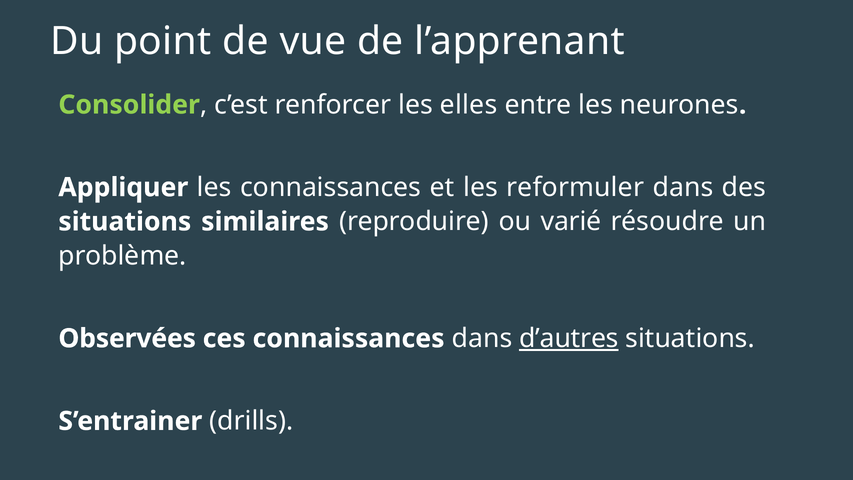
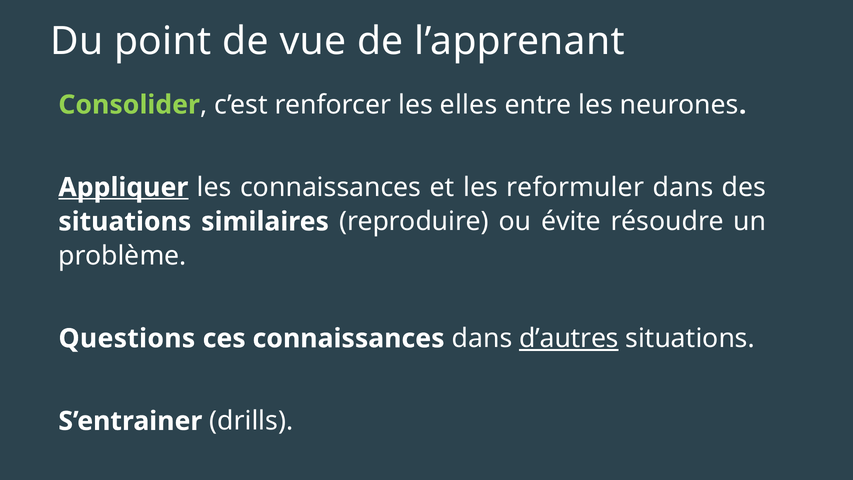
Appliquer underline: none -> present (123, 187)
varié: varié -> évite (571, 222)
Observées: Observées -> Questions (127, 338)
